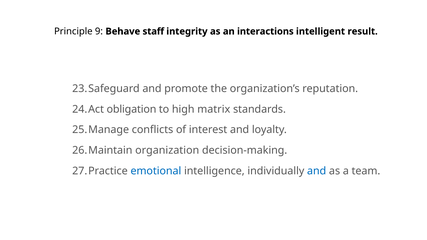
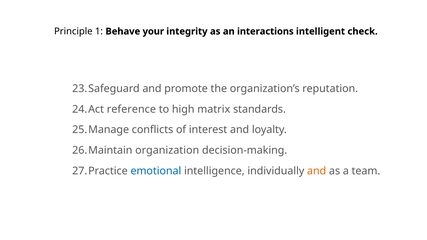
9: 9 -> 1 (99, 31)
staff: staff -> your (153, 31)
result: result -> check (363, 31)
obligation: obligation -> reference (131, 109)
and colour: blue -> orange (317, 171)
